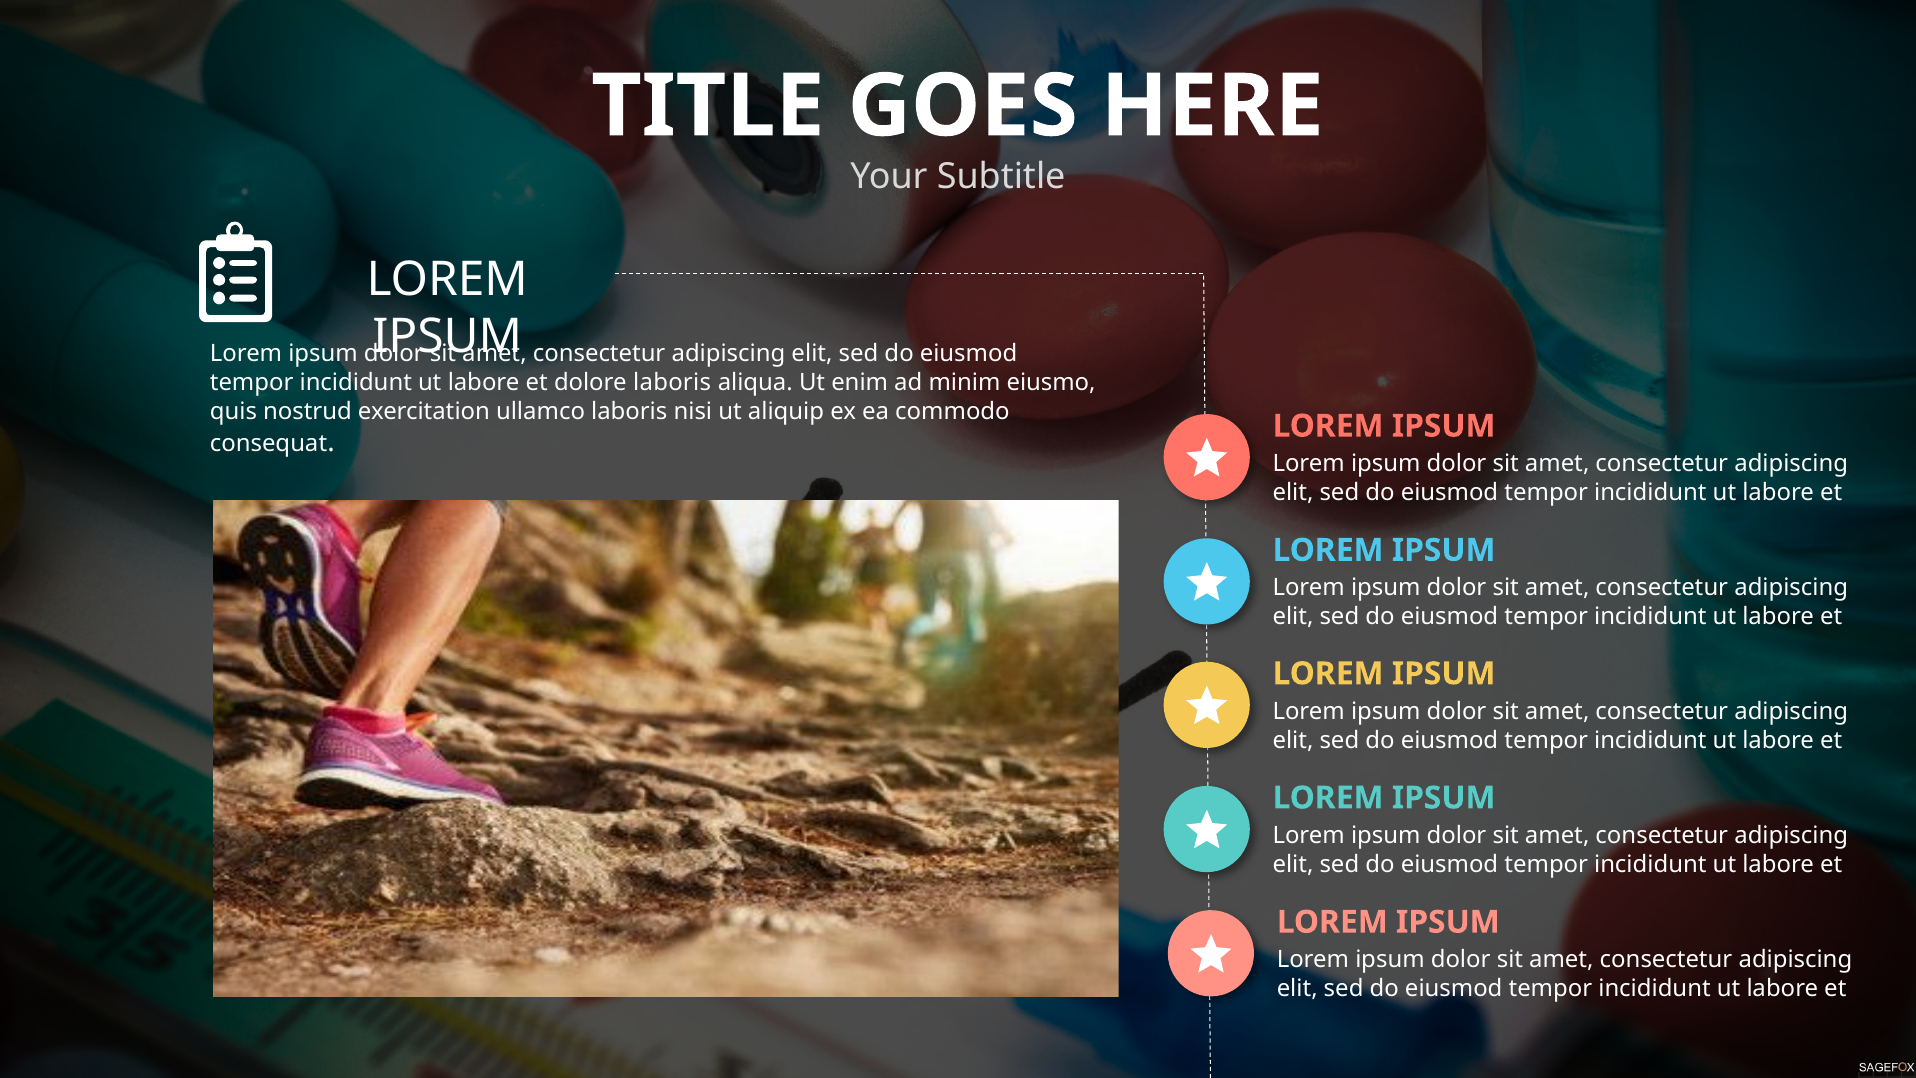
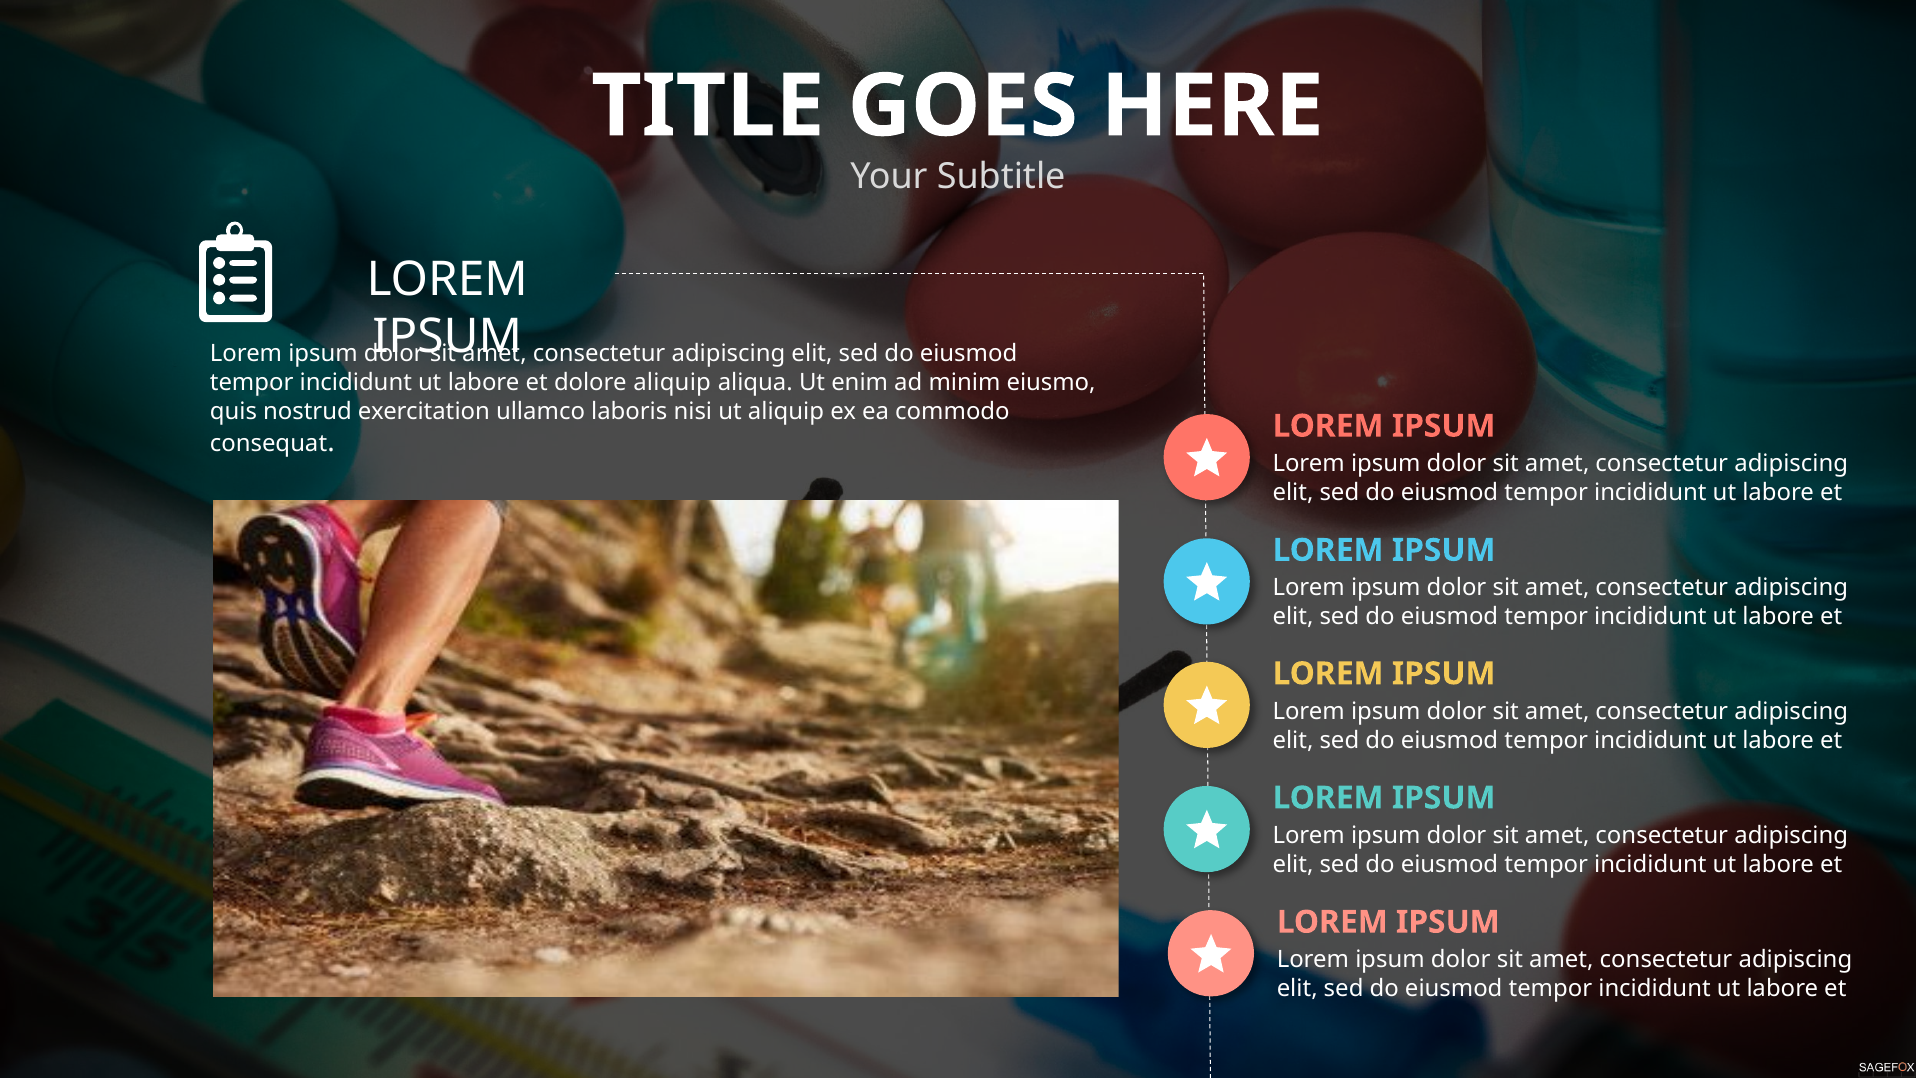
dolore laboris: laboris -> aliquip (672, 382)
